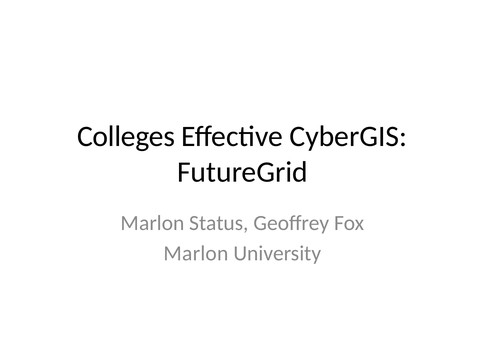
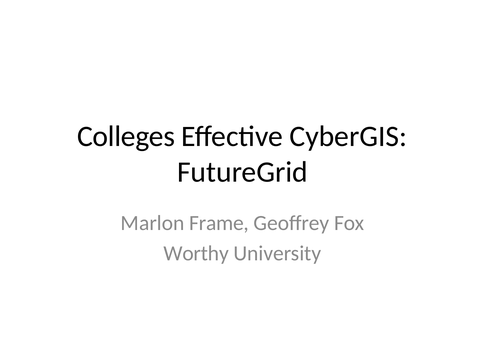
Status: Status -> Frame (219, 223)
Marlon: Marlon -> Worthy (196, 253)
